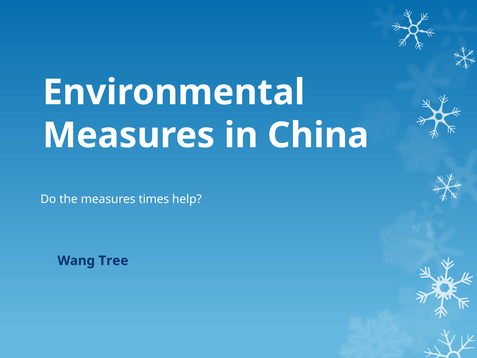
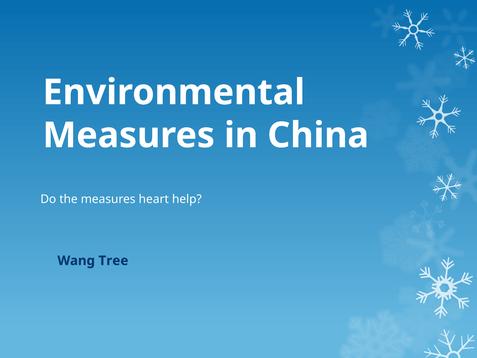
times: times -> heart (154, 199)
